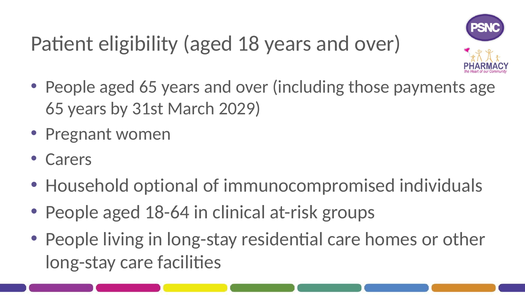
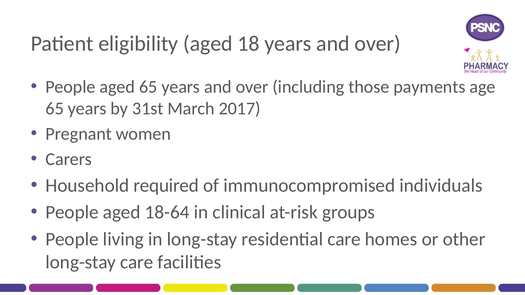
2029: 2029 -> 2017 (240, 109)
optional: optional -> required (166, 186)
